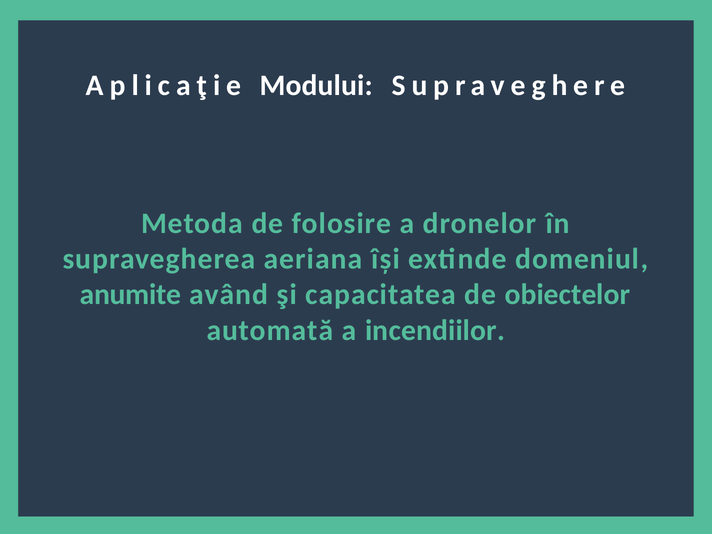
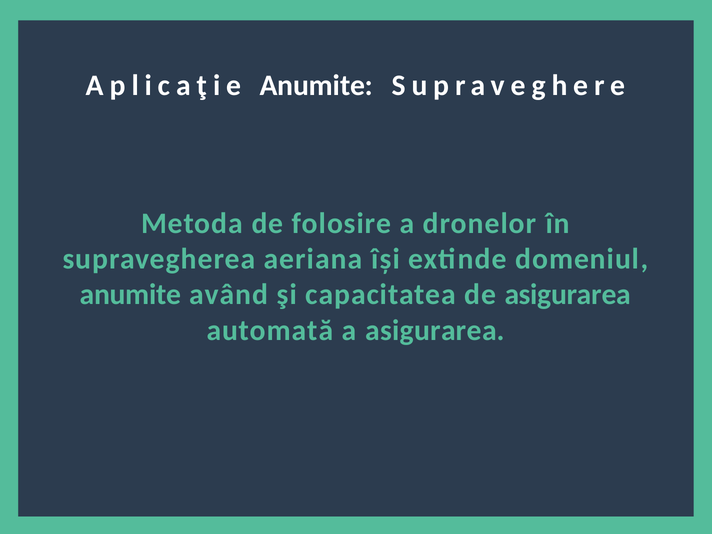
Aplicaţie Modului: Modului -> Anumite (316, 85)
de obiectelor: obiectelor -> asigurarea (568, 295)
a incendiilor: incendiilor -> asigurarea (435, 330)
